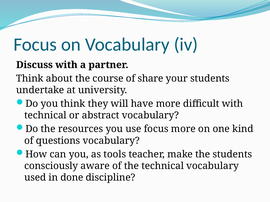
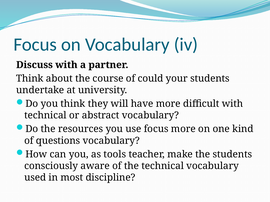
share: share -> could (150, 79)
done: done -> most (72, 178)
